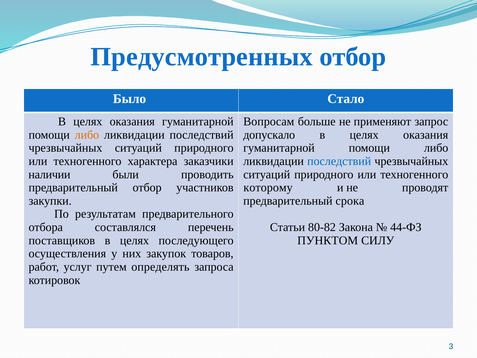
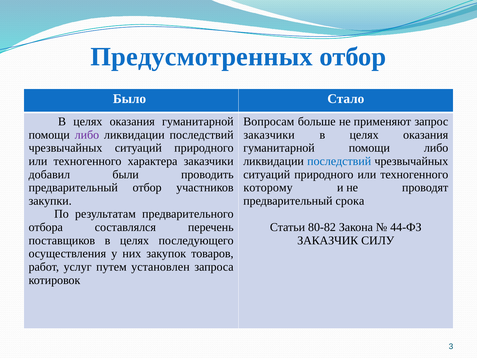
либо colour: orange -> purple (87, 135)
допускало: допускало -> заказчики (269, 135)
наличии: наличии -> добавил (49, 174)
ПУНКТОМ: ПУНКТОМ -> ЗАКАЗЧИК (328, 240)
определять: определять -> установлен (160, 267)
